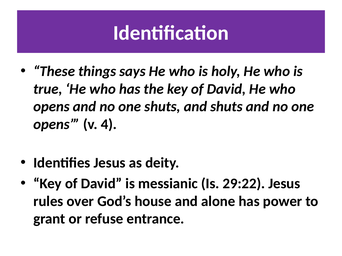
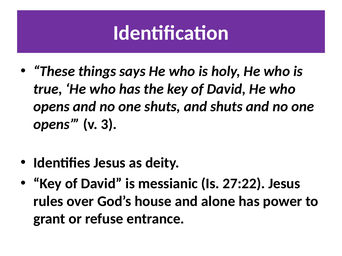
4: 4 -> 3 (109, 124)
29:22: 29:22 -> 27:22 (244, 184)
